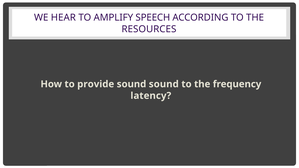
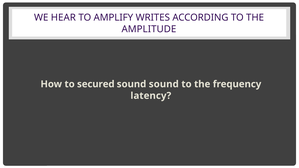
SPEECH: SPEECH -> WRITES (153, 18)
RESOURCES: RESOURCES -> AMPLITUDE (149, 29)
provide: provide -> secured (96, 84)
